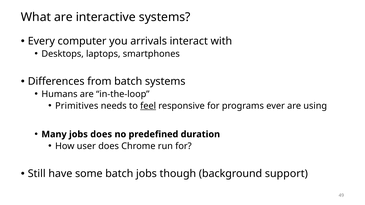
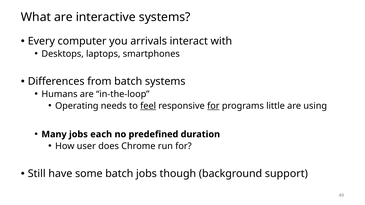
Primitives: Primitives -> Operating (77, 106)
for underline: none -> present (213, 106)
ever: ever -> little (276, 106)
jobs does: does -> each (101, 134)
